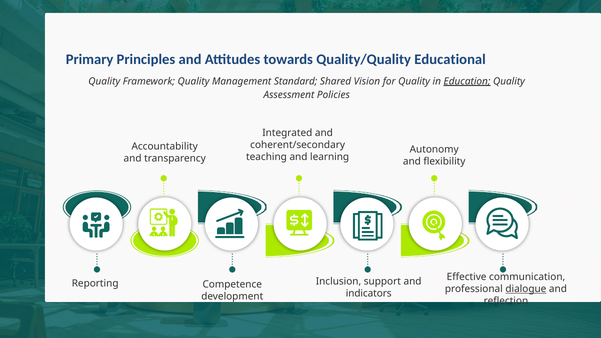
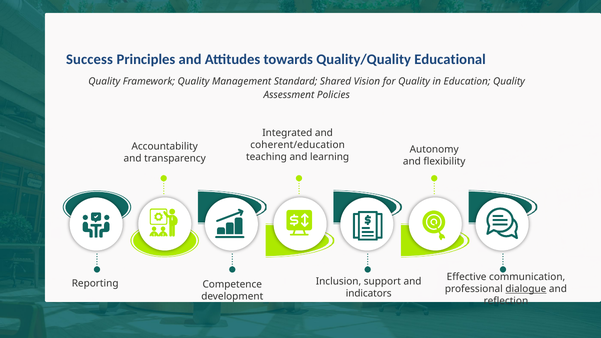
Primary: Primary -> Success (89, 60)
Education underline: present -> none (467, 81)
coherent/secondary: coherent/secondary -> coherent/education (298, 145)
